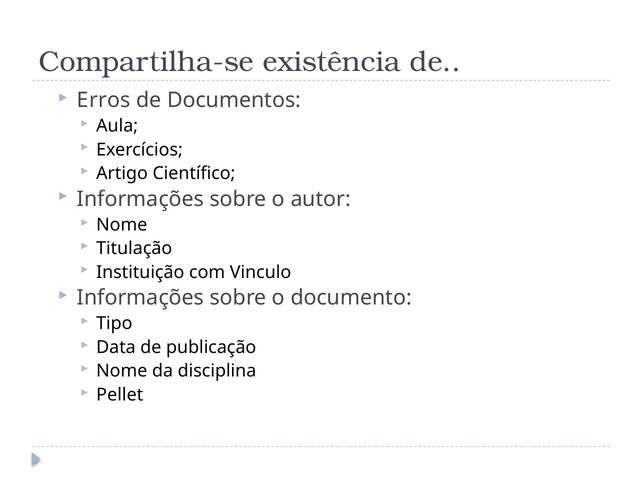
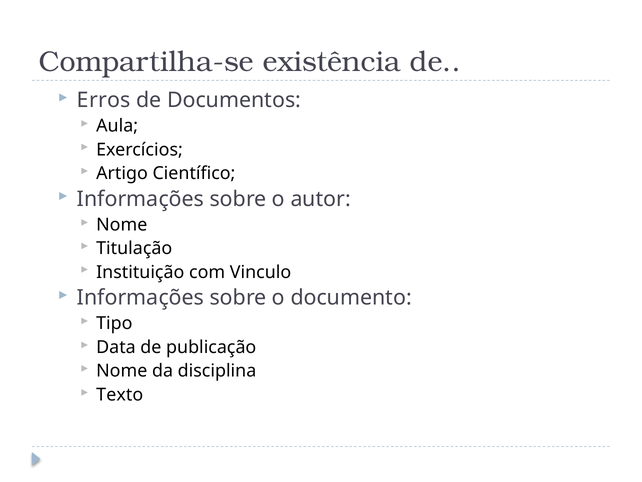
Pellet: Pellet -> Texto (120, 394)
